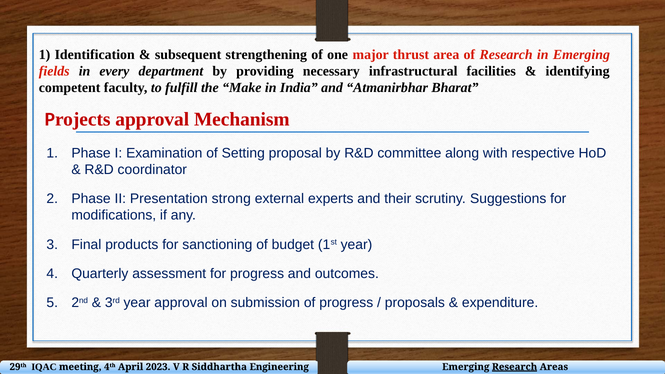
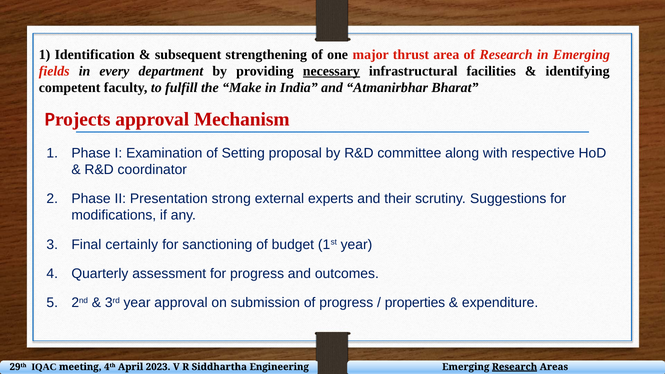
necessary underline: none -> present (331, 71)
products: products -> certainly (132, 245)
proposals: proposals -> properties (415, 303)
